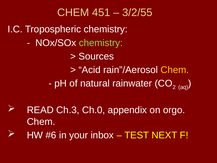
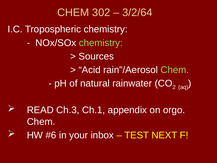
451: 451 -> 302 (101, 13)
3/2/55: 3/2/55 -> 3/2/64 (137, 13)
Chem colour: yellow -> light green (175, 70)
Ch.0: Ch.0 -> Ch.1 (94, 110)
